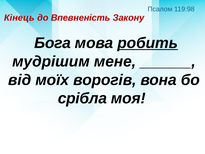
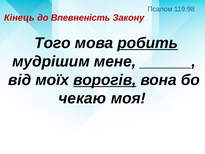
Бога: Бога -> Того (53, 43)
ворогів underline: none -> present (105, 80)
срібла: срібла -> чекаю (82, 98)
